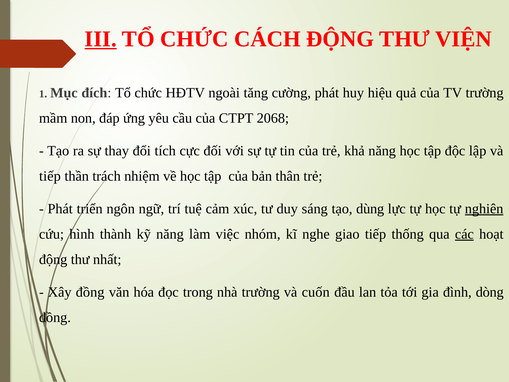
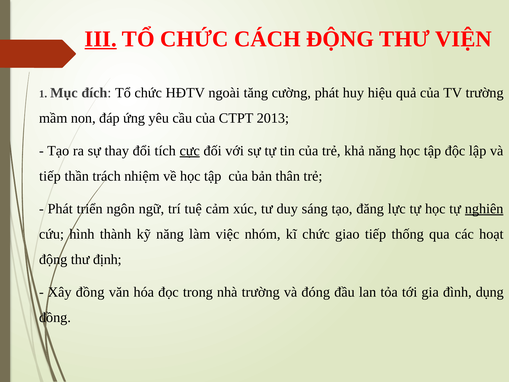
2068: 2068 -> 2013 (273, 118)
cực underline: none -> present (190, 151)
dùng: dùng -> đăng (370, 209)
kĩ nghe: nghe -> chức (316, 234)
các underline: present -> none (464, 234)
nhất: nhất -> định (107, 259)
cuốn: cuốn -> đóng (316, 292)
dòng: dòng -> dụng (490, 292)
